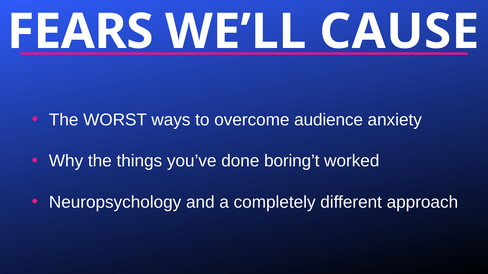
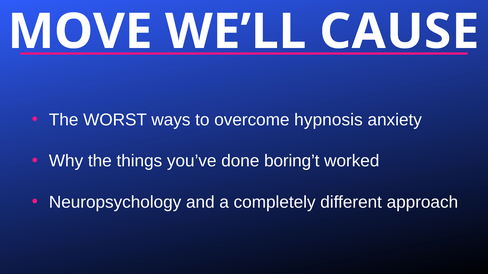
FEARS: FEARS -> MOVE (80, 32)
audience: audience -> hypnosis (328, 120)
